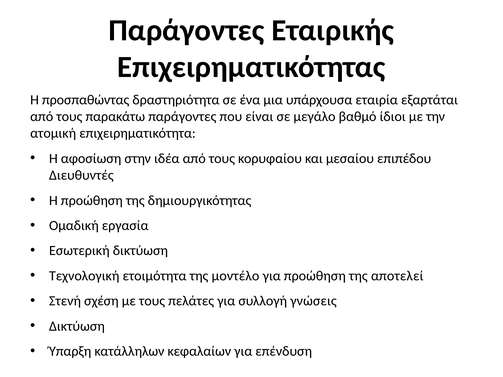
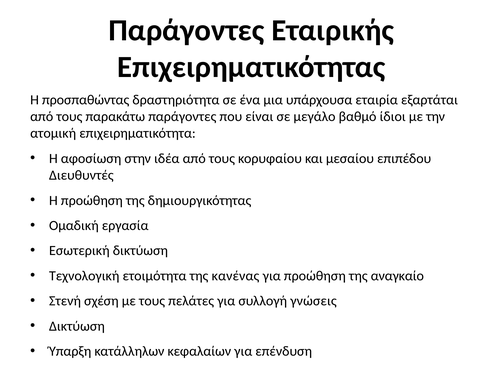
μοντέλο: μοντέλο -> κανένας (235, 276)
αποτελεί: αποτελεί -> αναγκαίο (397, 276)
